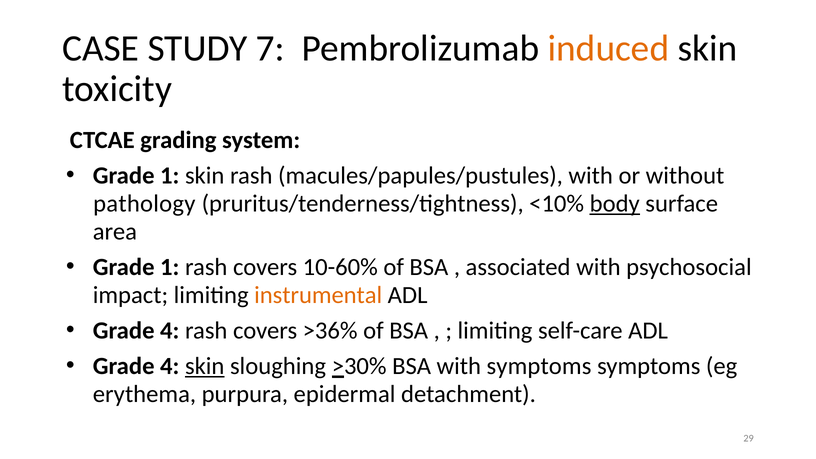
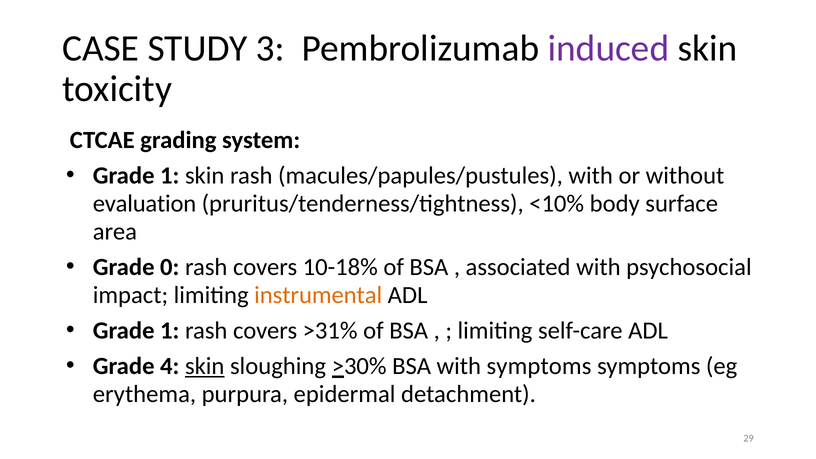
7: 7 -> 3 (270, 48)
induced colour: orange -> purple (608, 48)
pathology: pathology -> evaluation (145, 204)
body underline: present -> none (615, 204)
1: 1 -> 0 (170, 267)
10-60%: 10-60% -> 10-18% (340, 267)
4: 4 -> 1 (170, 331)
>36%: >36% -> >31% (330, 331)
